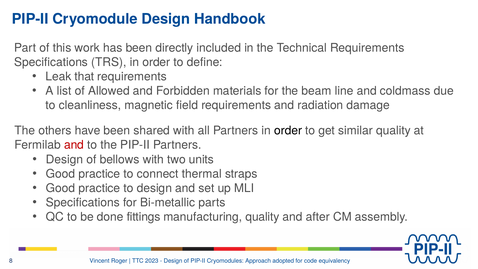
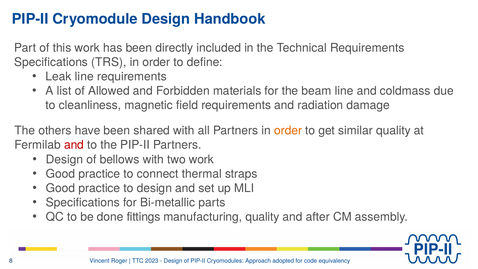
Leak that: that -> line (84, 77)
order colour: black -> orange (288, 131)
two units: units -> work (201, 159)
